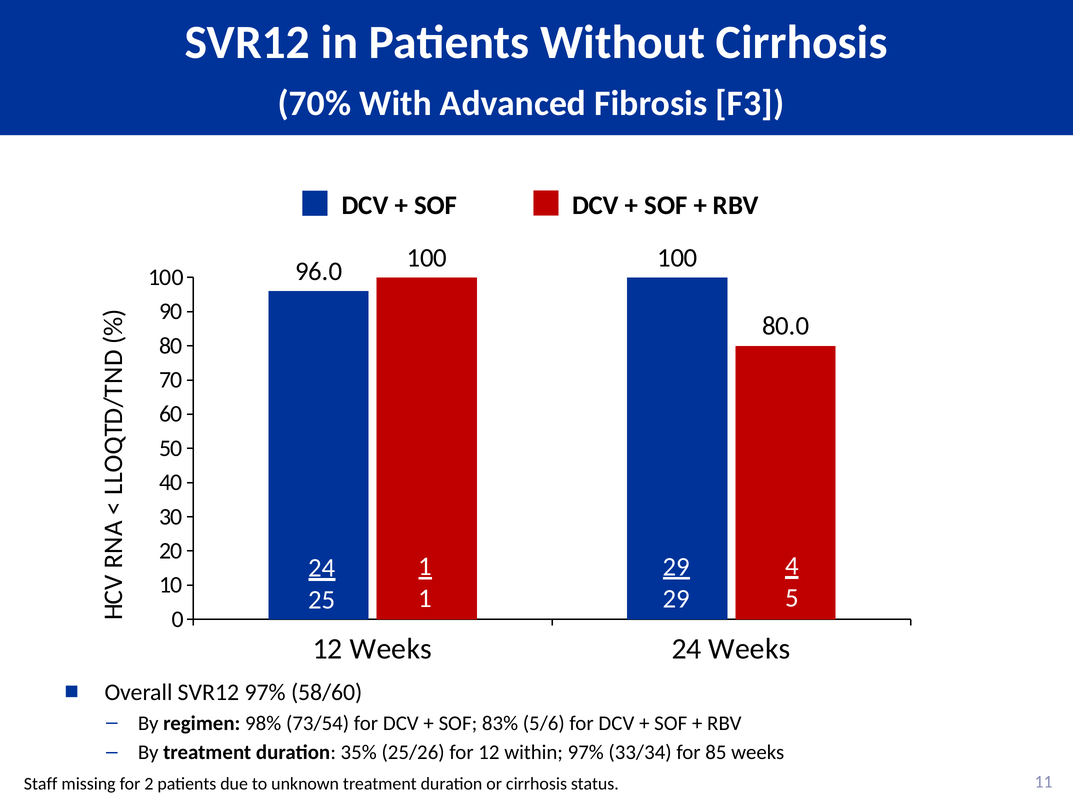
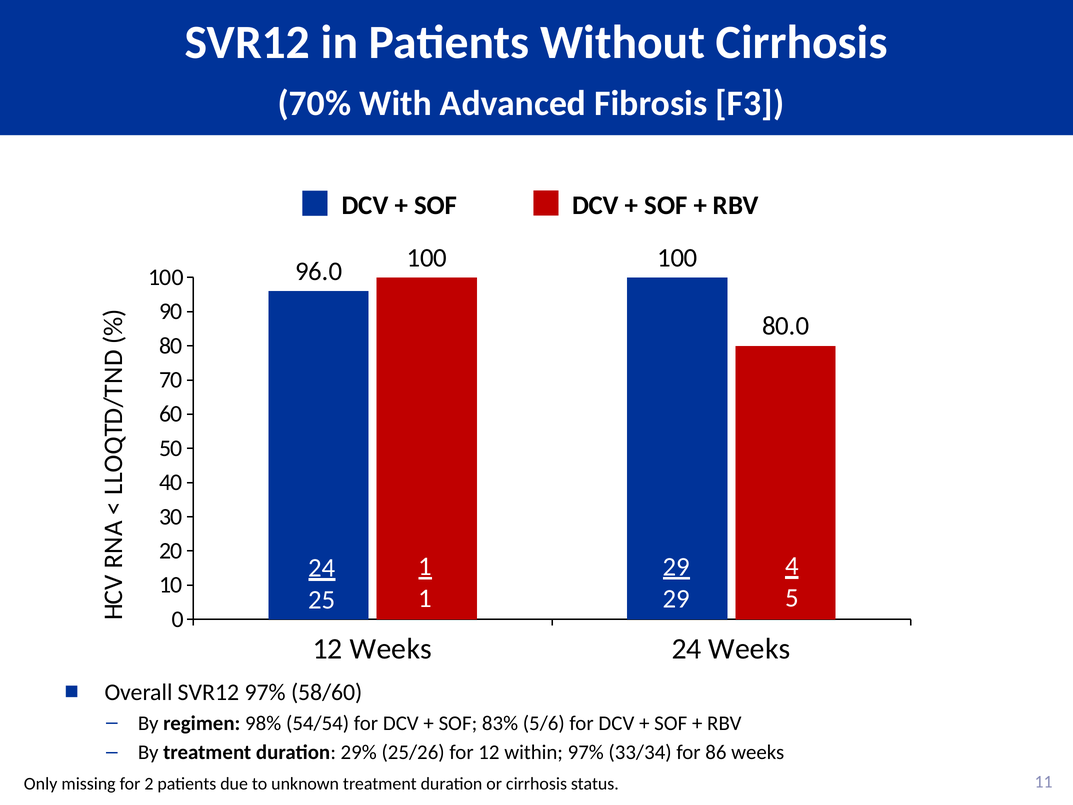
73/54: 73/54 -> 54/54 (318, 723)
35%: 35% -> 29% (359, 752)
85: 85 -> 86 (716, 752)
Staff: Staff -> Only (41, 784)
